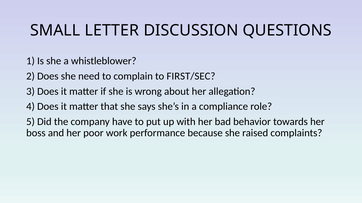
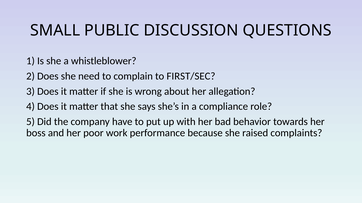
LETTER: LETTER -> PUBLIC (112, 30)
